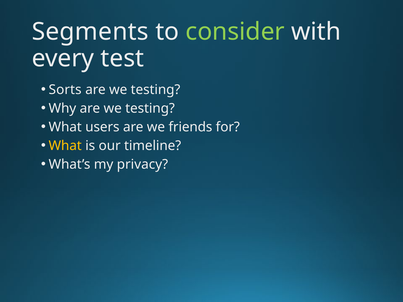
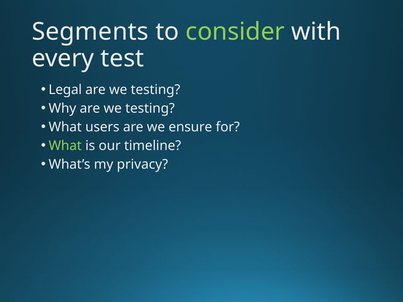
Sorts: Sorts -> Legal (65, 90)
friends: friends -> ensure (190, 127)
What colour: yellow -> light green (65, 146)
